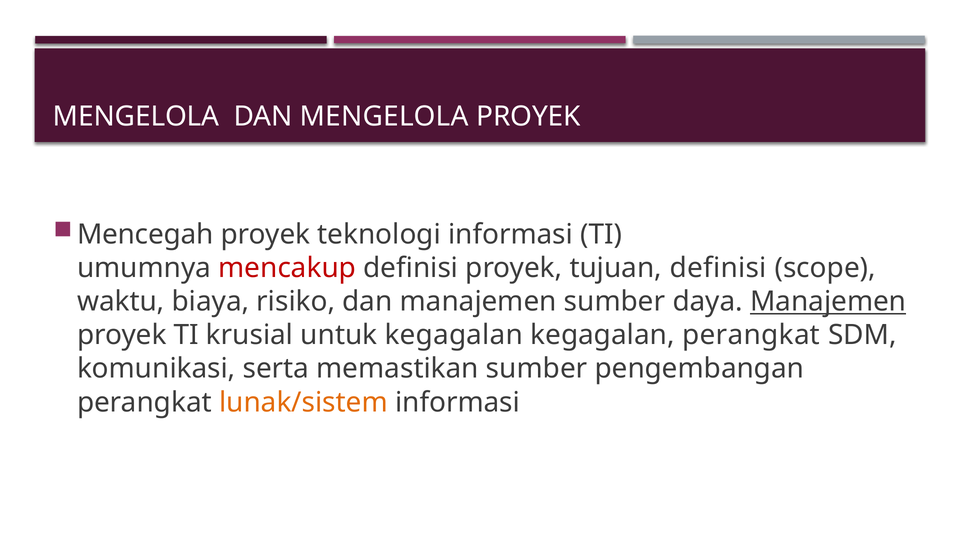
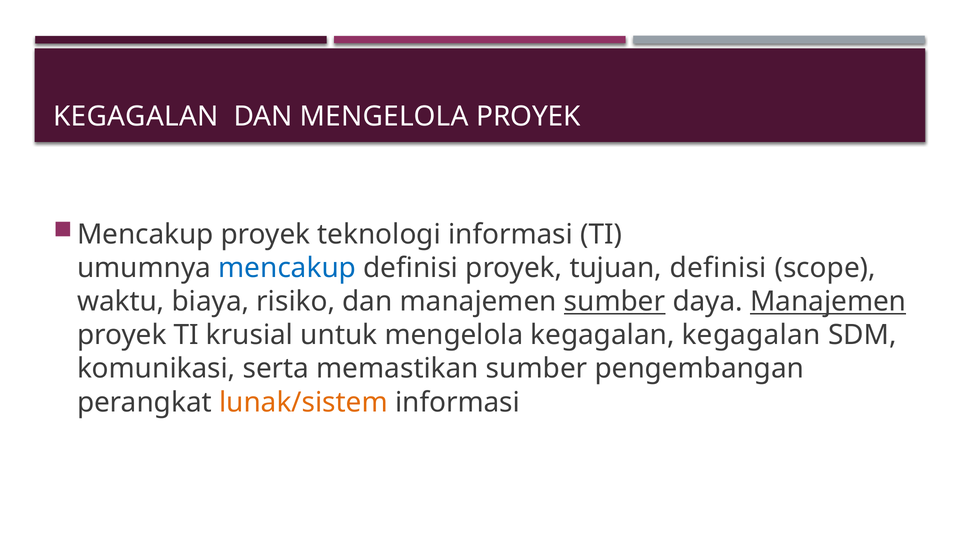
MENGELOLA: MENGELOLA -> KEGAGALAN (136, 117)
Mencegah: Mencegah -> Mencakup (145, 235)
mencakup colour: red -> blue (287, 268)
sumber underline: none -> present (615, 302)
untuk kegagalan: kegagalan -> mengelola (454, 335)
kegagalan perangkat: perangkat -> kegagalan (751, 335)
